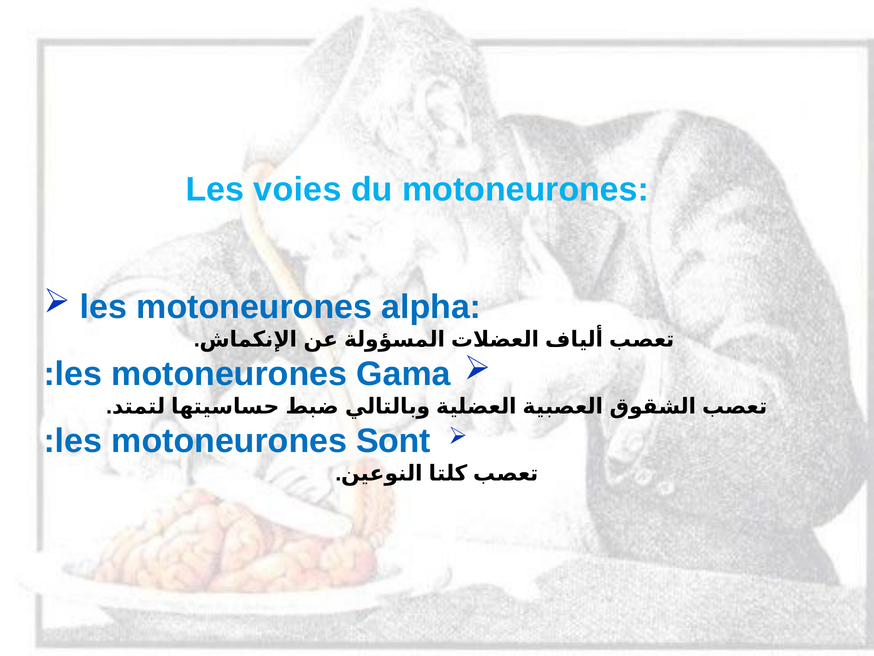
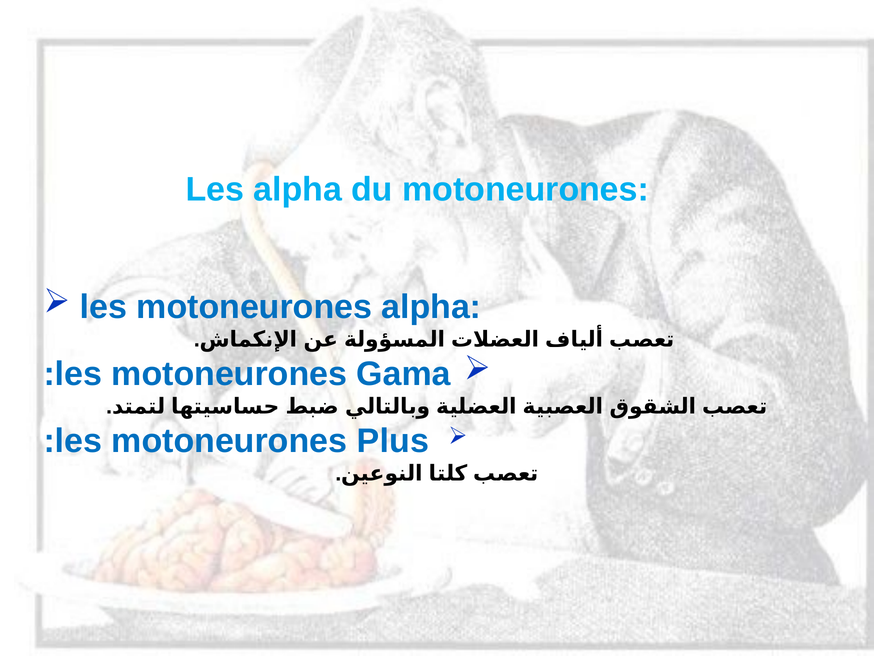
Les voies: voies -> alpha (298, 189)
Sont: Sont -> Plus (393, 441)
